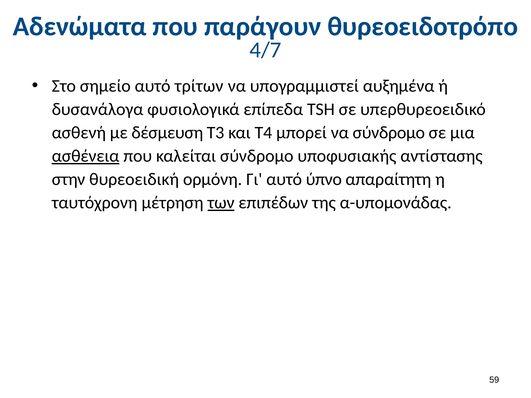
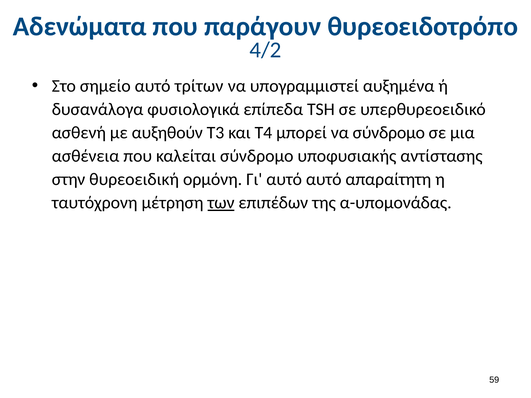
4/7: 4/7 -> 4/2 (265, 50)
δέσμευση: δέσμευση -> αυξηθούν (167, 133)
ασθένεια underline: present -> none (86, 156)
αυτό ύπνο: ύπνο -> αυτό (324, 180)
